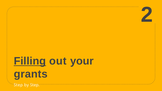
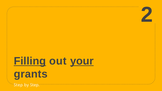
your underline: none -> present (82, 61)
